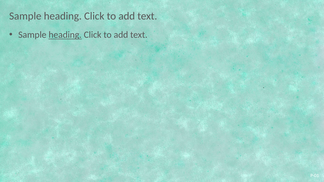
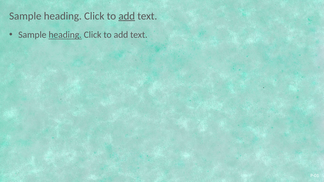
add underline: none -> present (127, 16)
